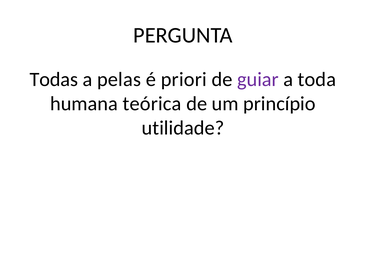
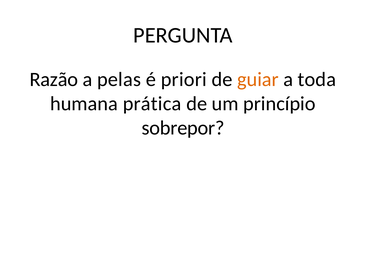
Todas: Todas -> Razão (54, 79)
guiar colour: purple -> orange (258, 79)
teórica: teórica -> prática (152, 104)
utilidade: utilidade -> sobrepor (183, 128)
